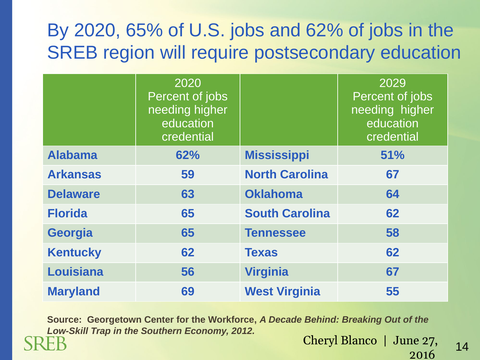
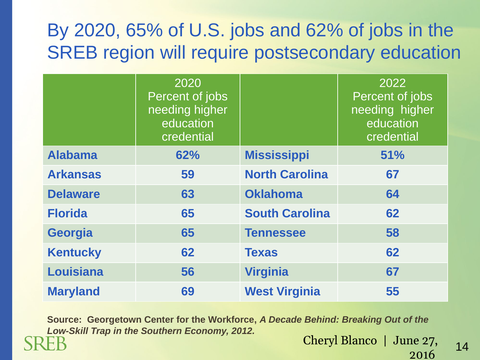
2029: 2029 -> 2022 (393, 83)
